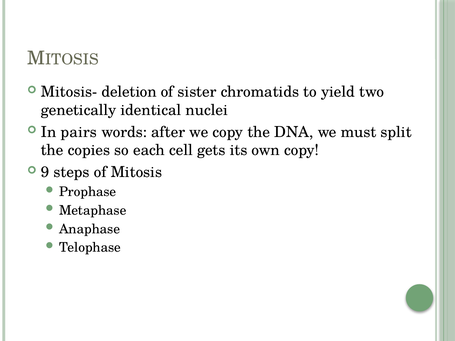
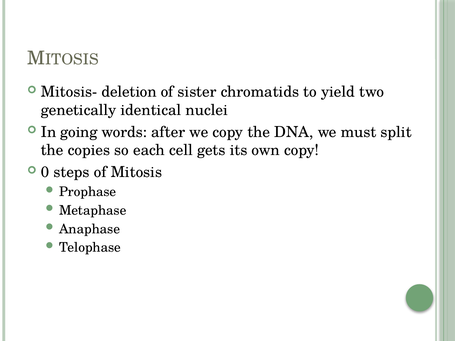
pairs: pairs -> going (79, 132)
9: 9 -> 0 (45, 172)
